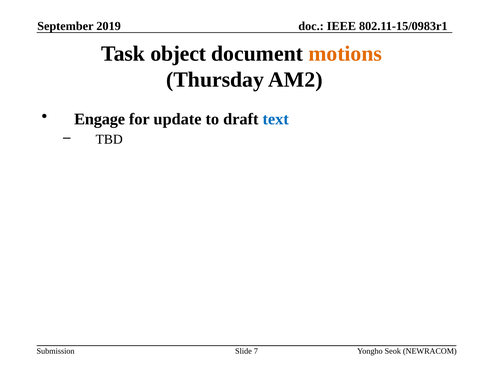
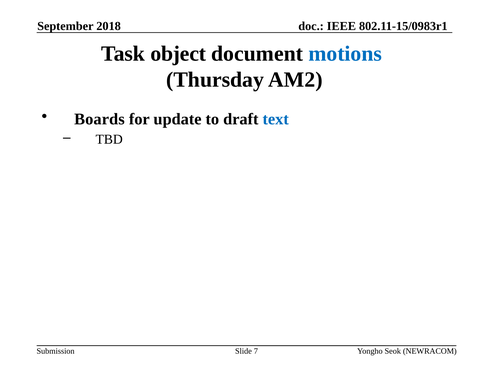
2019: 2019 -> 2018 (109, 26)
motions colour: orange -> blue (345, 54)
Engage: Engage -> Boards (99, 119)
